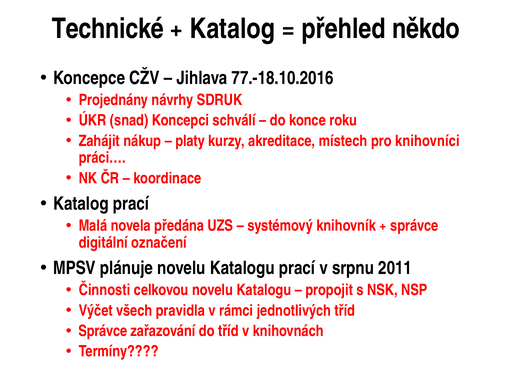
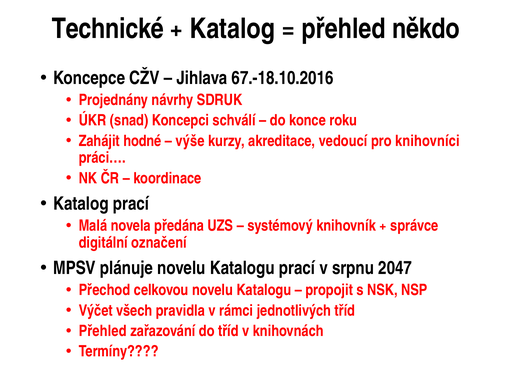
77.-18.10.2016: 77.-18.10.2016 -> 67.-18.10.2016 (283, 78)
nákup: nákup -> hodné (142, 141)
platy: platy -> výše (190, 141)
místech: místech -> vedoucí (343, 141)
2011: 2011 -> 2047 (395, 268)
Činnosti: Činnosti -> Přechod (105, 290)
Správce: Správce -> Přehled (103, 331)
